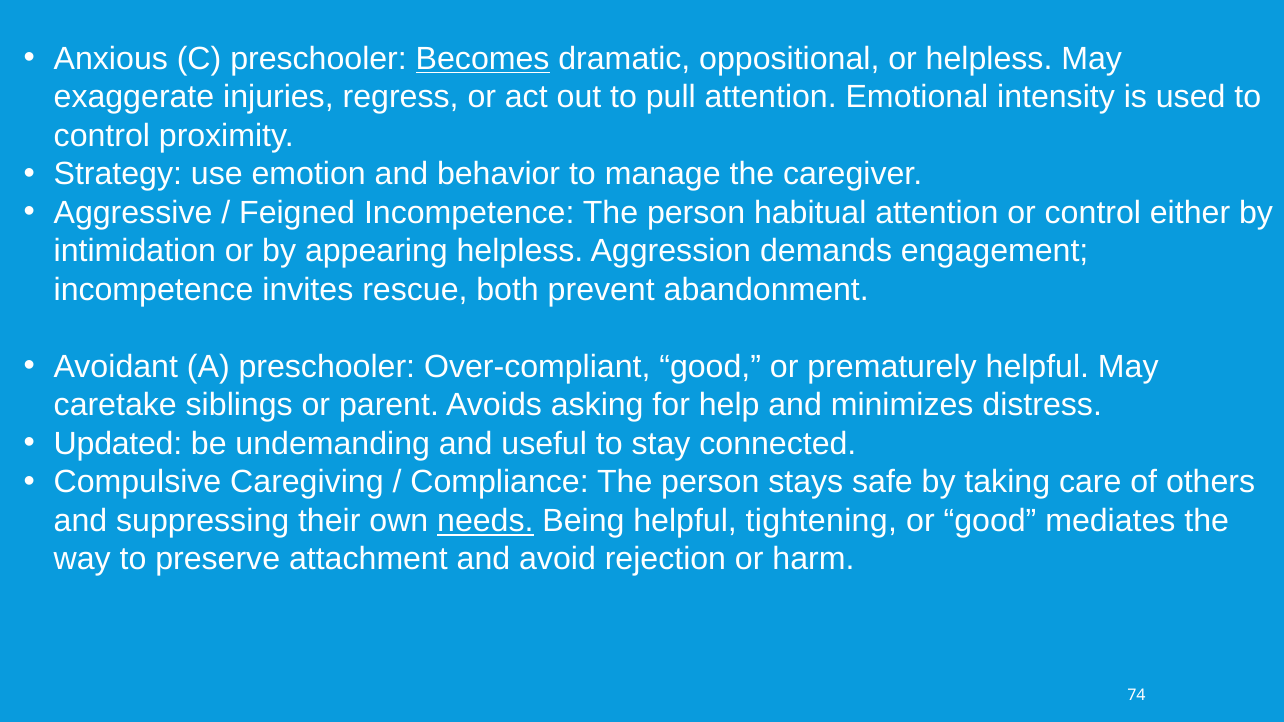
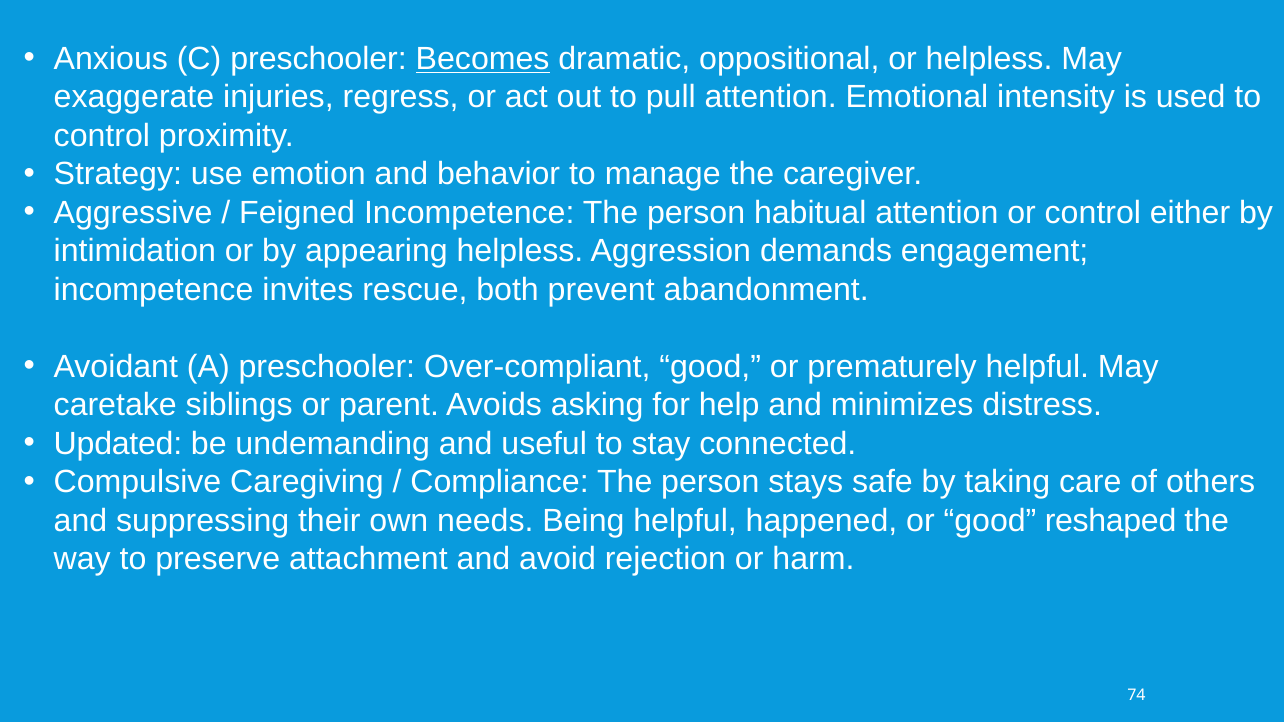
needs underline: present -> none (485, 521)
tightening: tightening -> happened (822, 521)
mediates: mediates -> reshaped (1111, 521)
